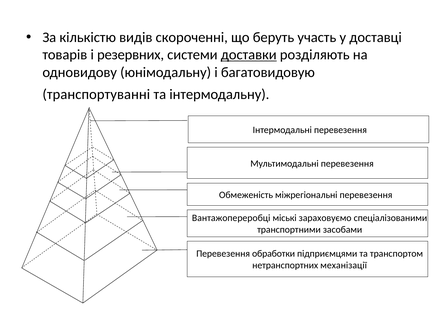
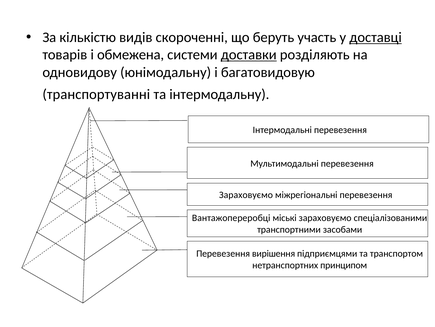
доставці underline: none -> present (376, 37)
резервних: резервних -> обмежена (131, 55)
Обмеженість: Обмеженість -> Зараховуємо (246, 194)
обработки: обработки -> вирішення (274, 253)
механізації: механізації -> принципом (344, 265)
